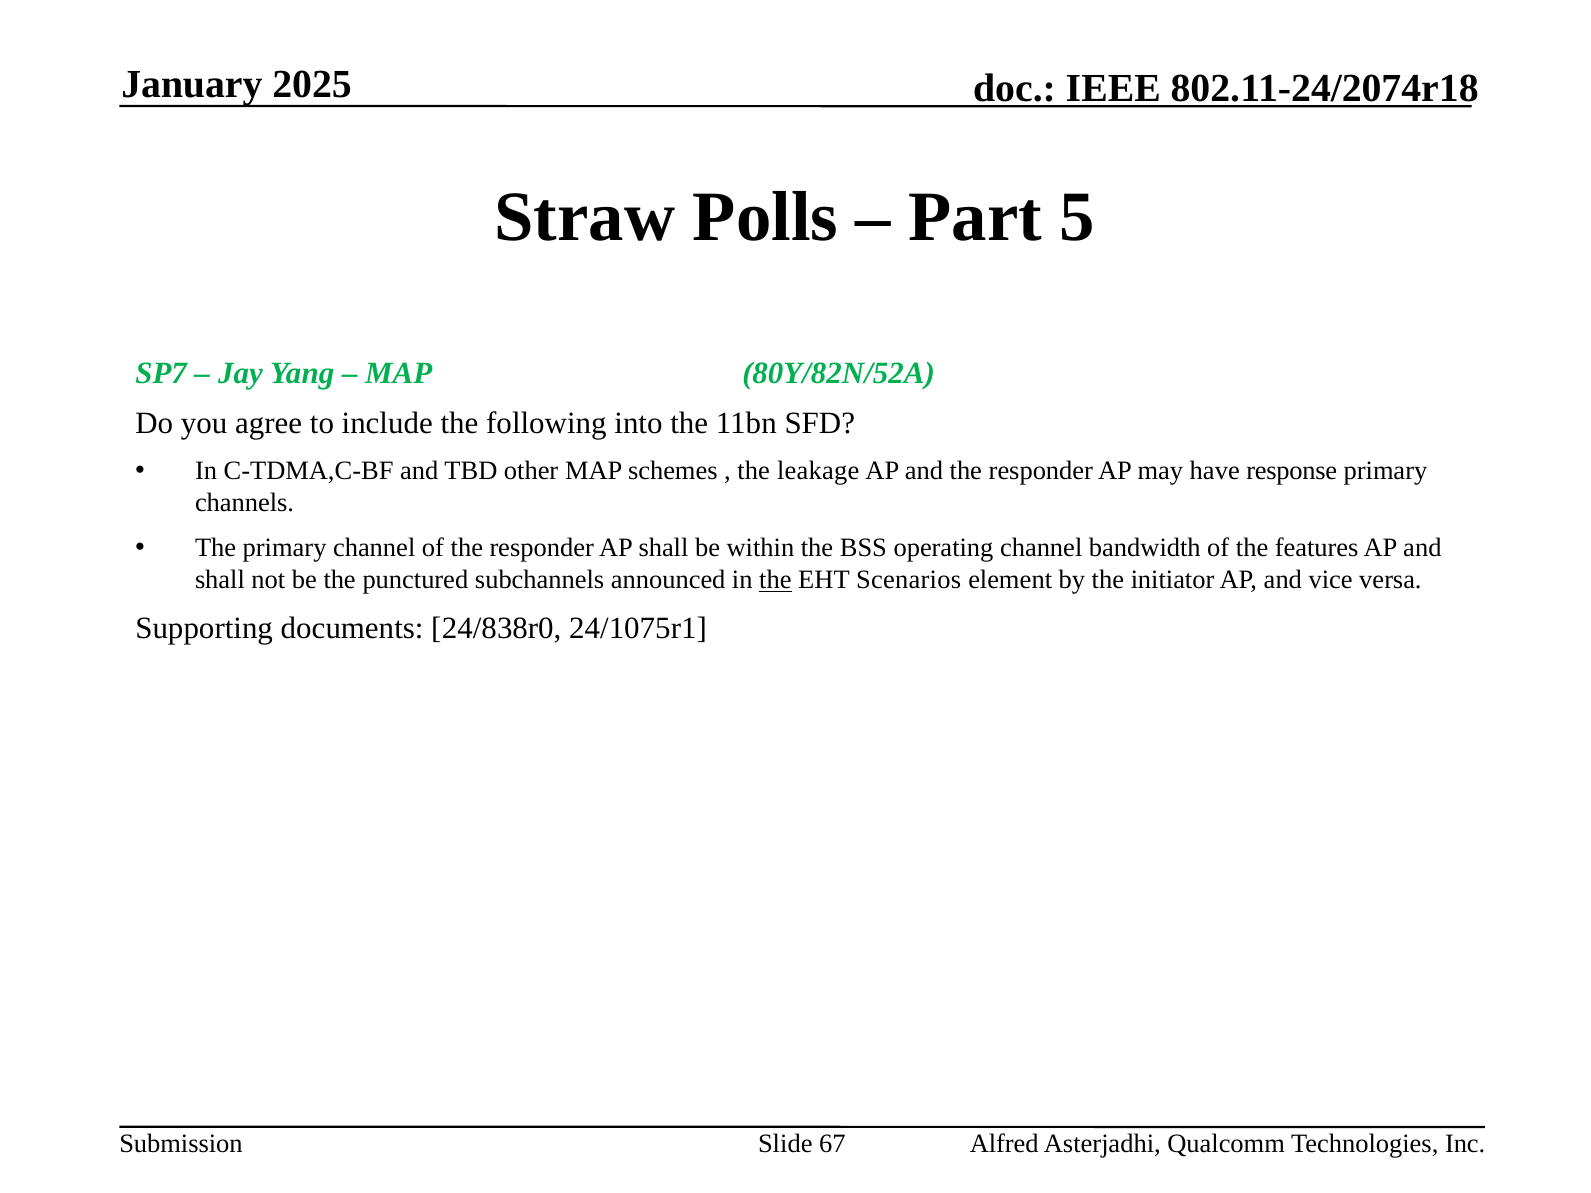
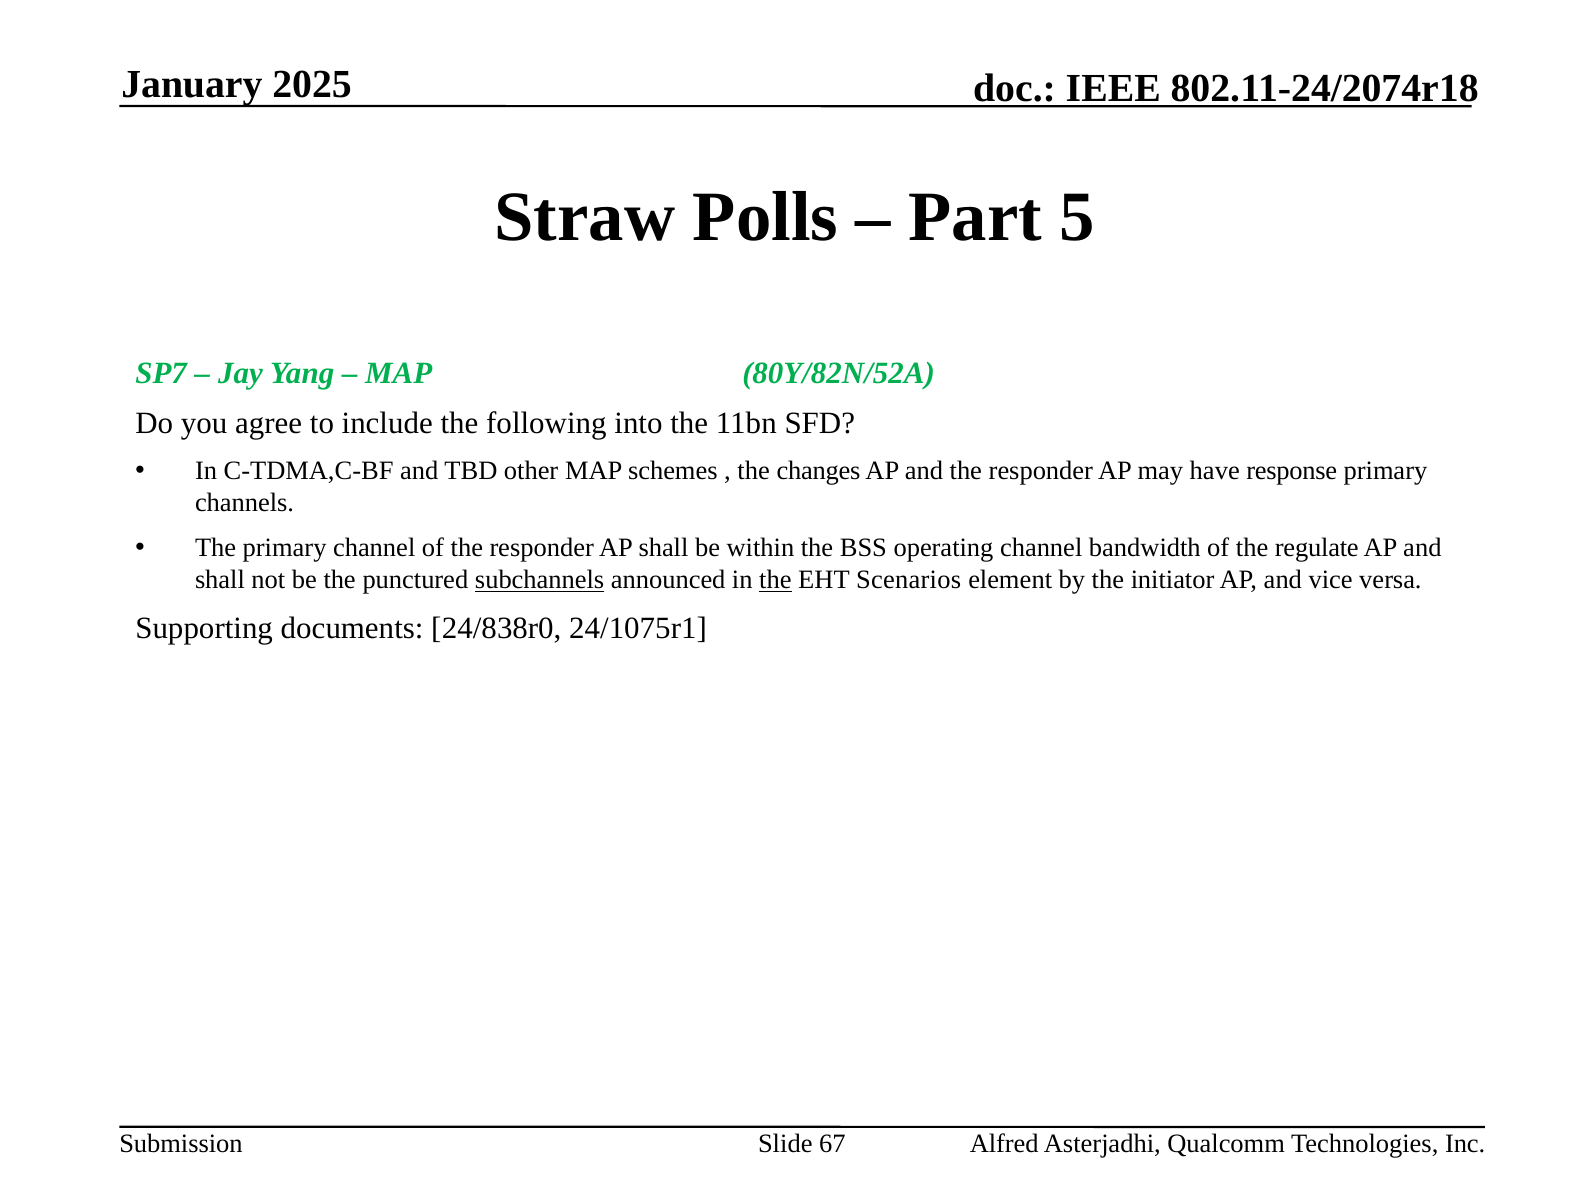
leakage: leakage -> changes (819, 471)
features: features -> regulate (1317, 548)
subchannels underline: none -> present (540, 580)
